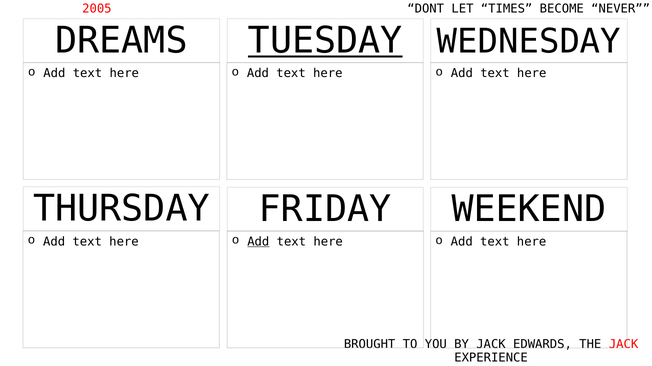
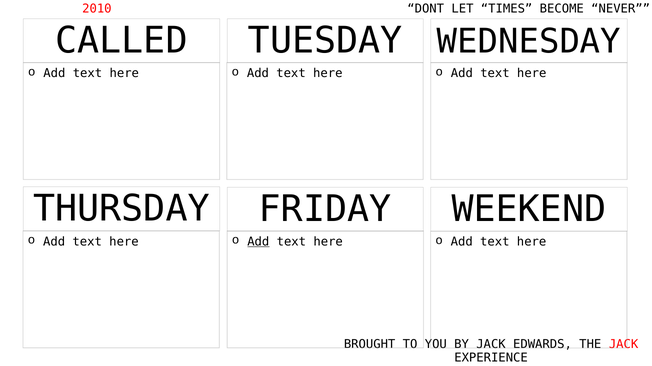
2005: 2005 -> 2010 (97, 9)
DREAMS: DREAMS -> CALLED (121, 41)
TUESDAY underline: present -> none (325, 41)
